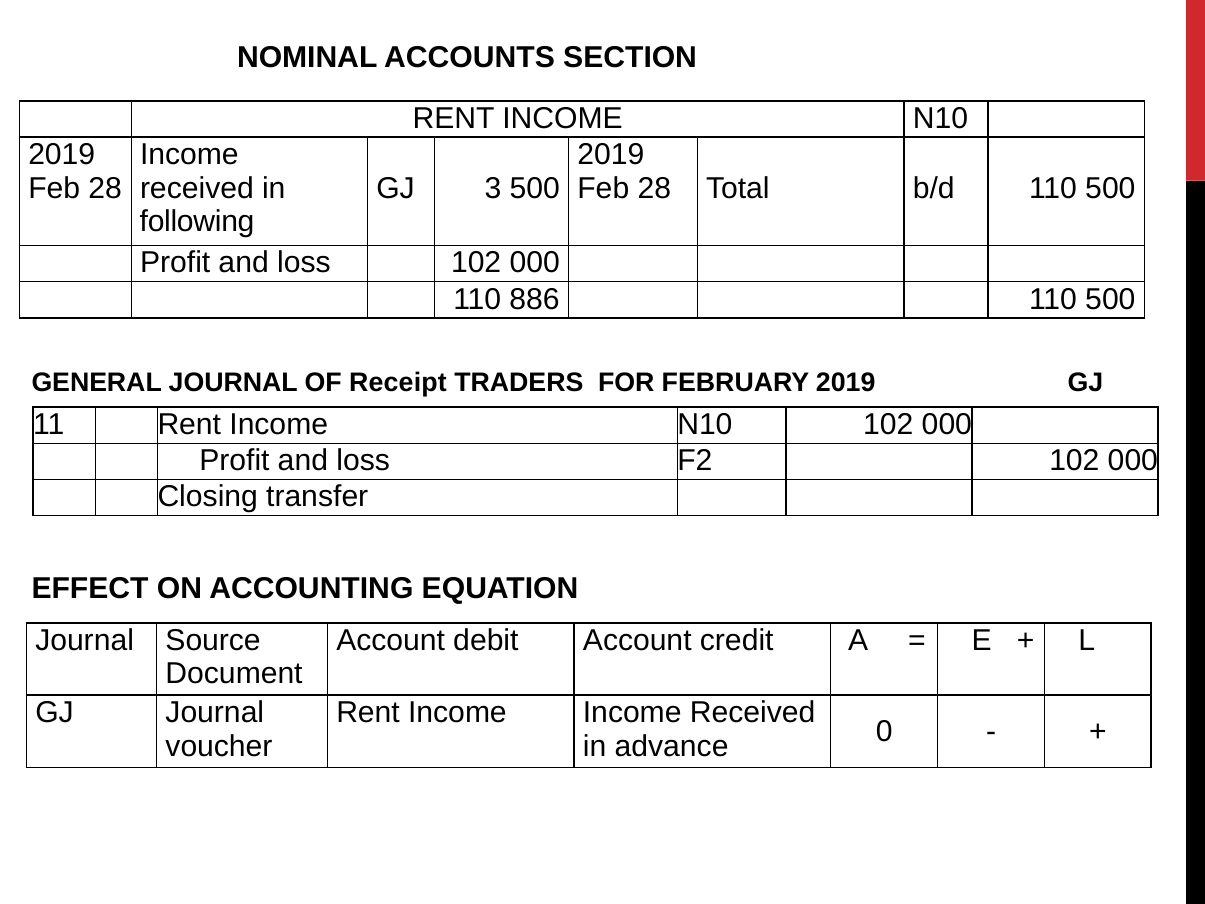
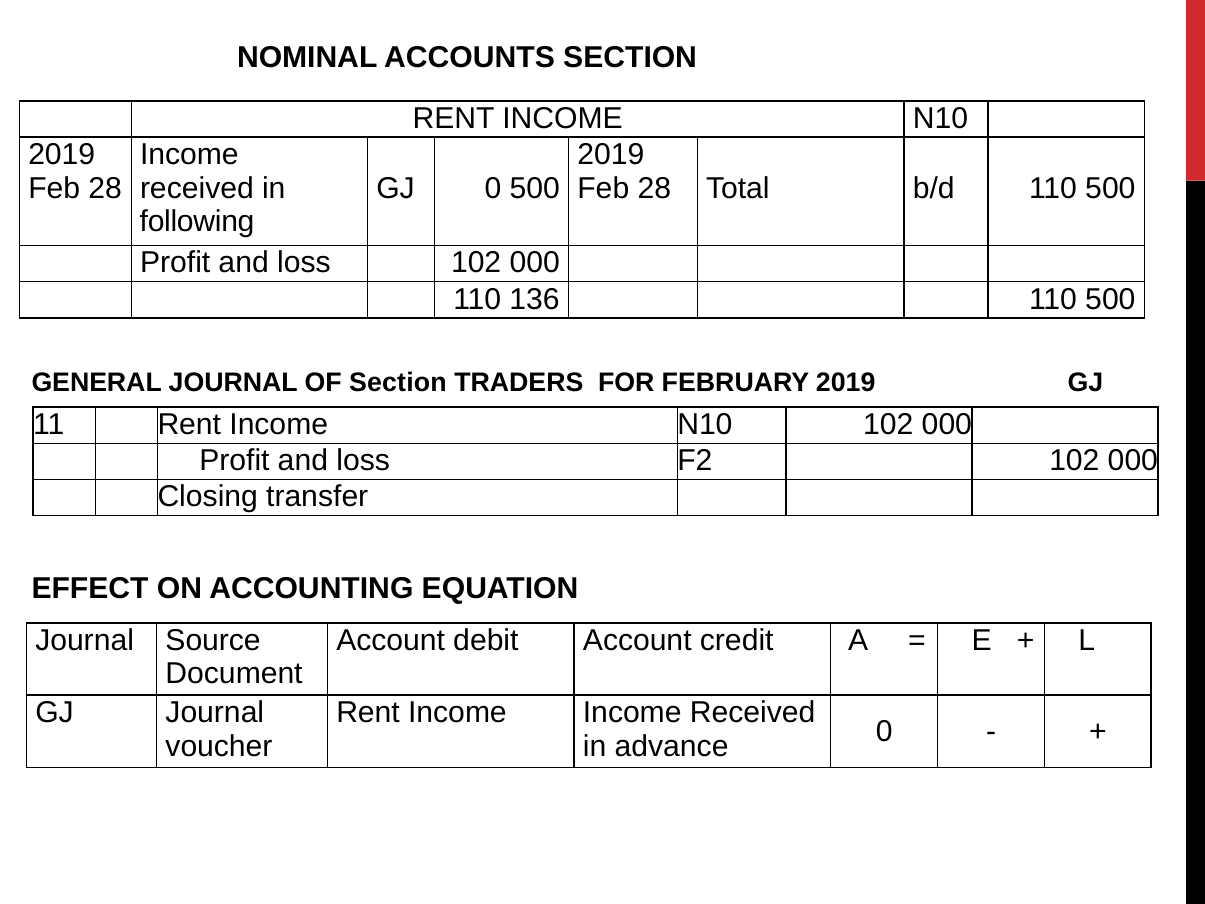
GJ 3: 3 -> 0 (493, 188)
886: 886 -> 136 (535, 299)
OF Receipt: Receipt -> Section (398, 382)
